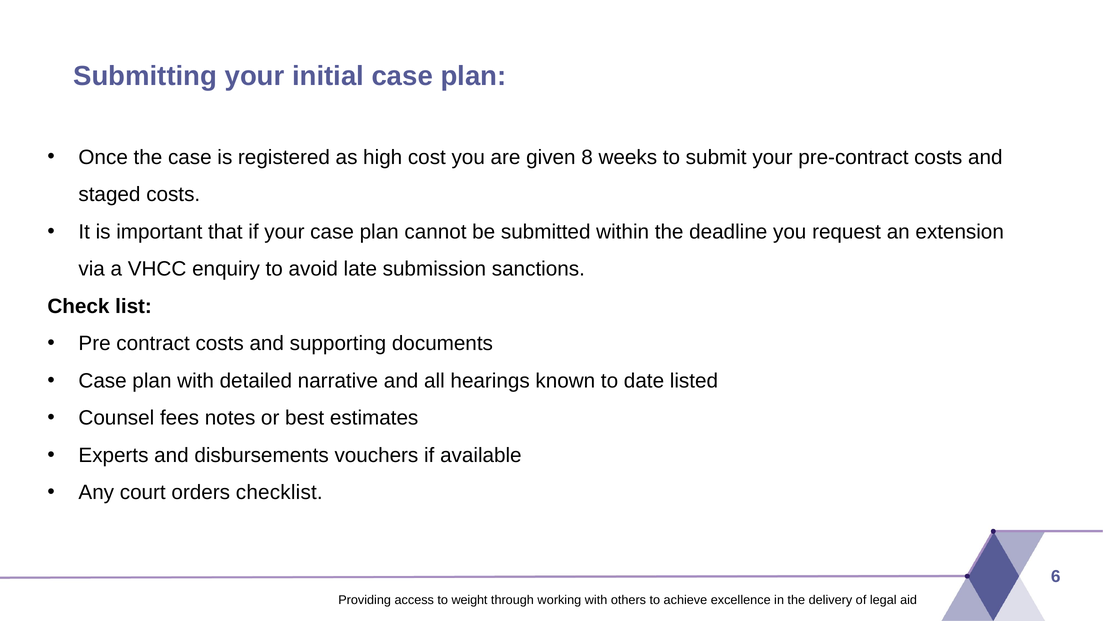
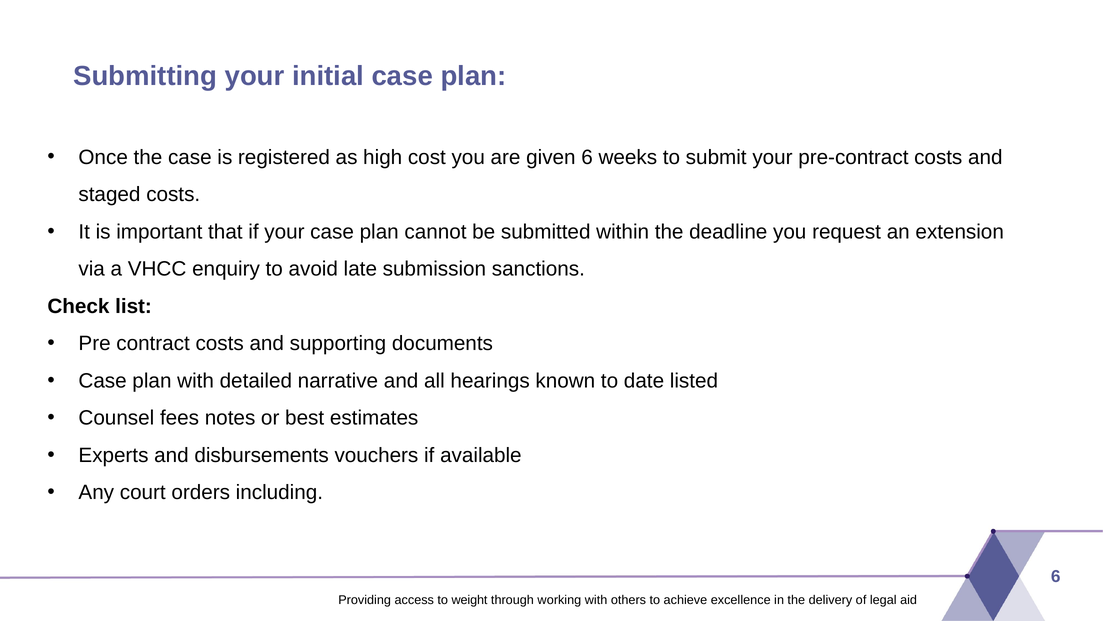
given 8: 8 -> 6 (587, 157)
checklist: checklist -> including (279, 492)
